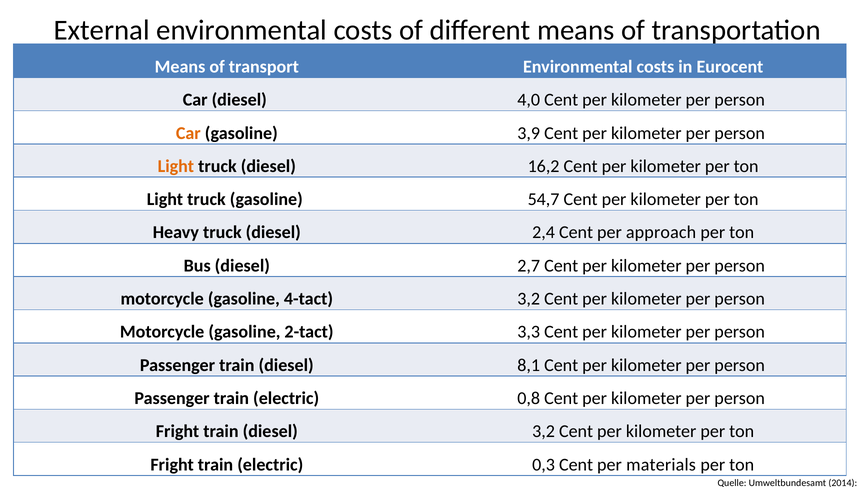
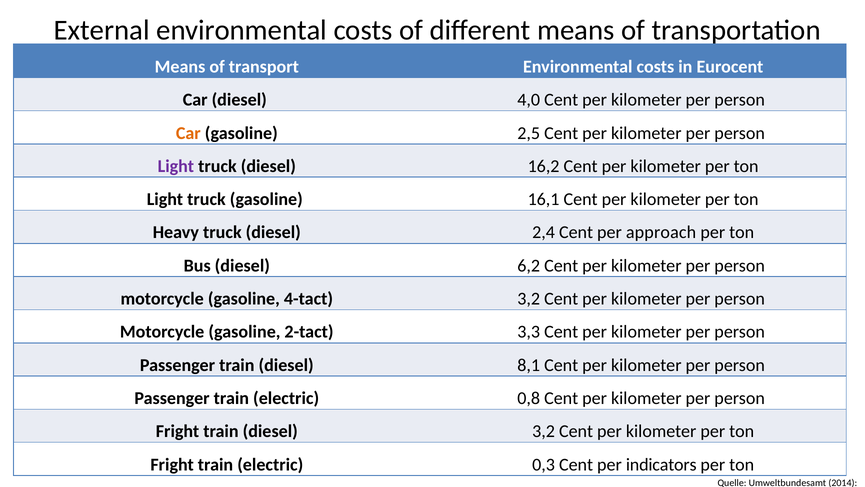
3,9: 3,9 -> 2,5 (529, 133)
Light colour: orange -> purple (176, 166)
54,7: 54,7 -> 16,1 (544, 199)
2,7: 2,7 -> 6,2 (529, 265)
materials: materials -> indicators (661, 464)
